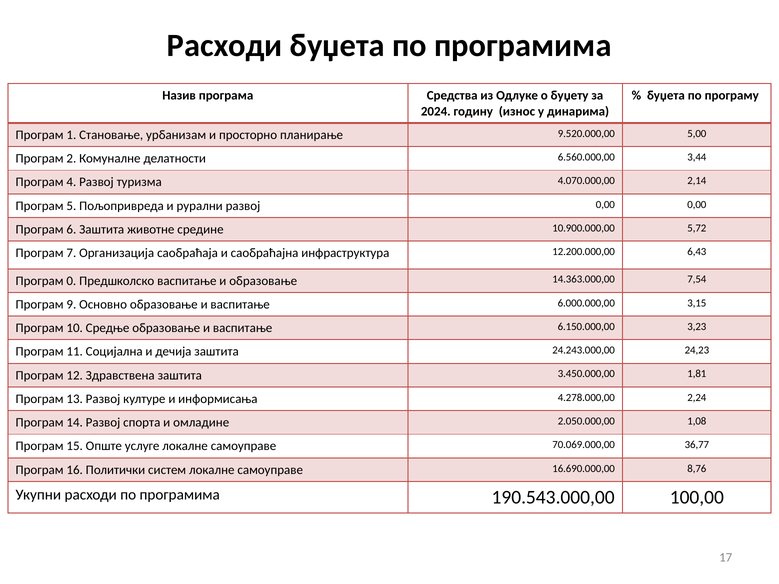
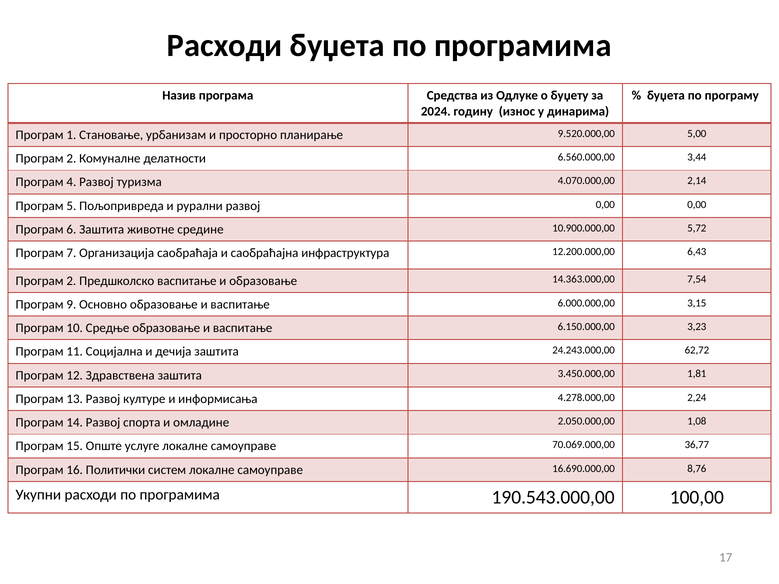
0: 0 -> 2 (71, 281)
24,23: 24,23 -> 62,72 (697, 350)
